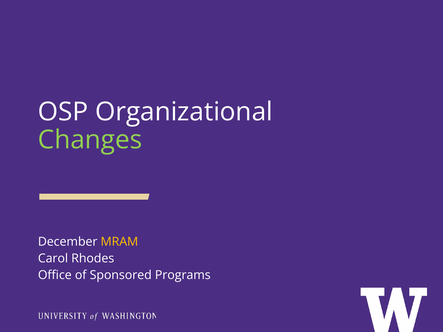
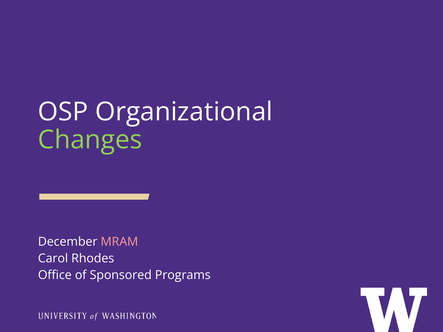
MRAM colour: yellow -> pink (119, 242)
